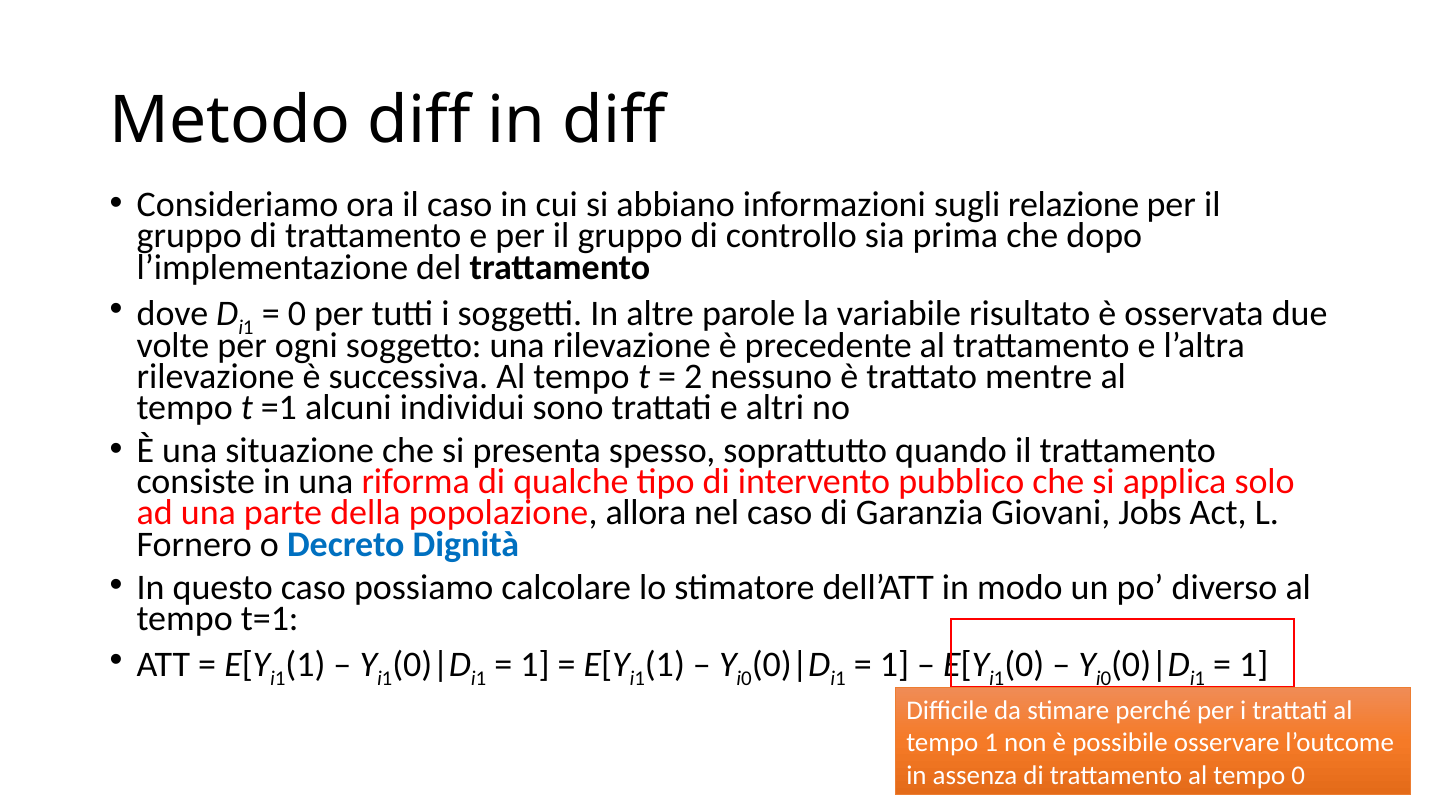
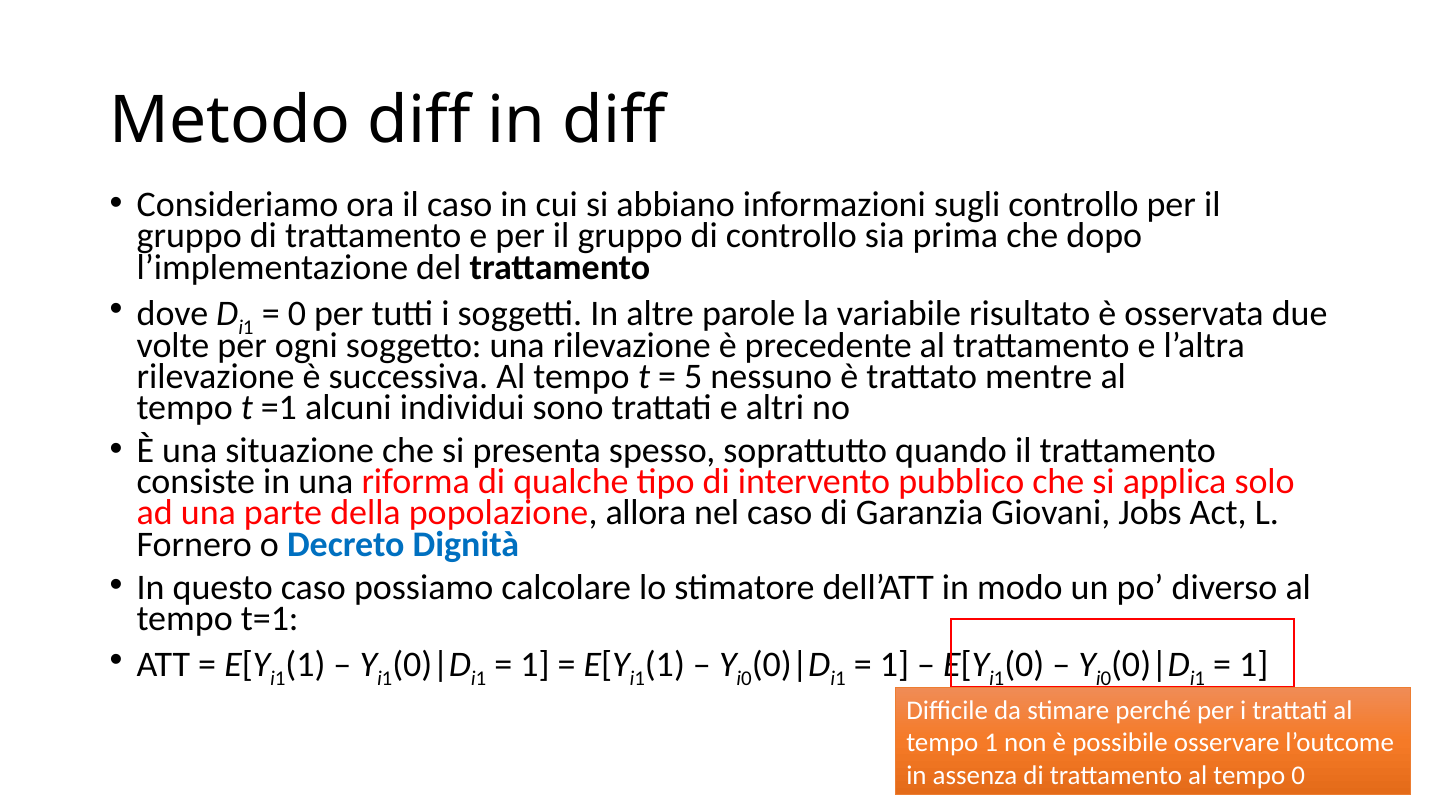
sugli relazione: relazione -> controllo (1074, 205)
2: 2 -> 5 (693, 377)
